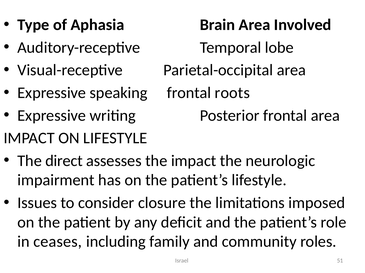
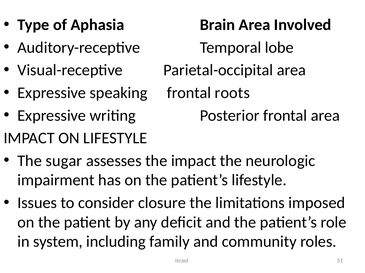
direct: direct -> sugar (64, 161)
ceases: ceases -> system (58, 242)
